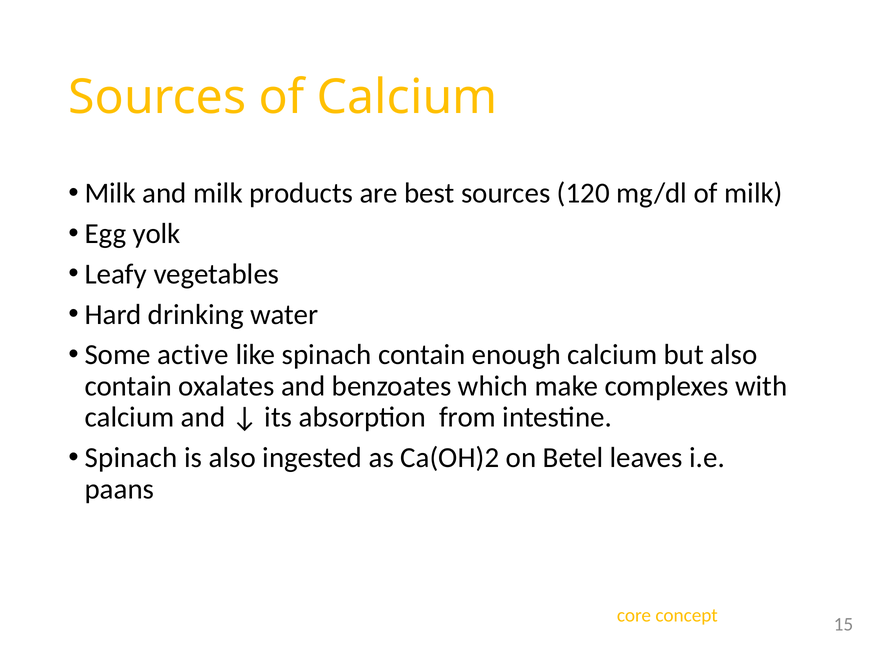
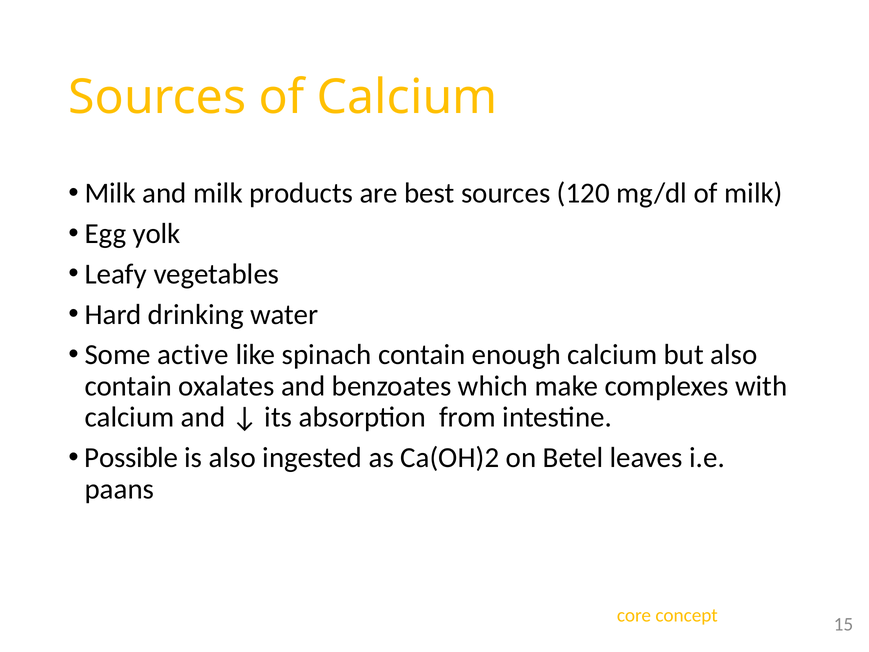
Spinach: Spinach -> Possible (131, 458)
